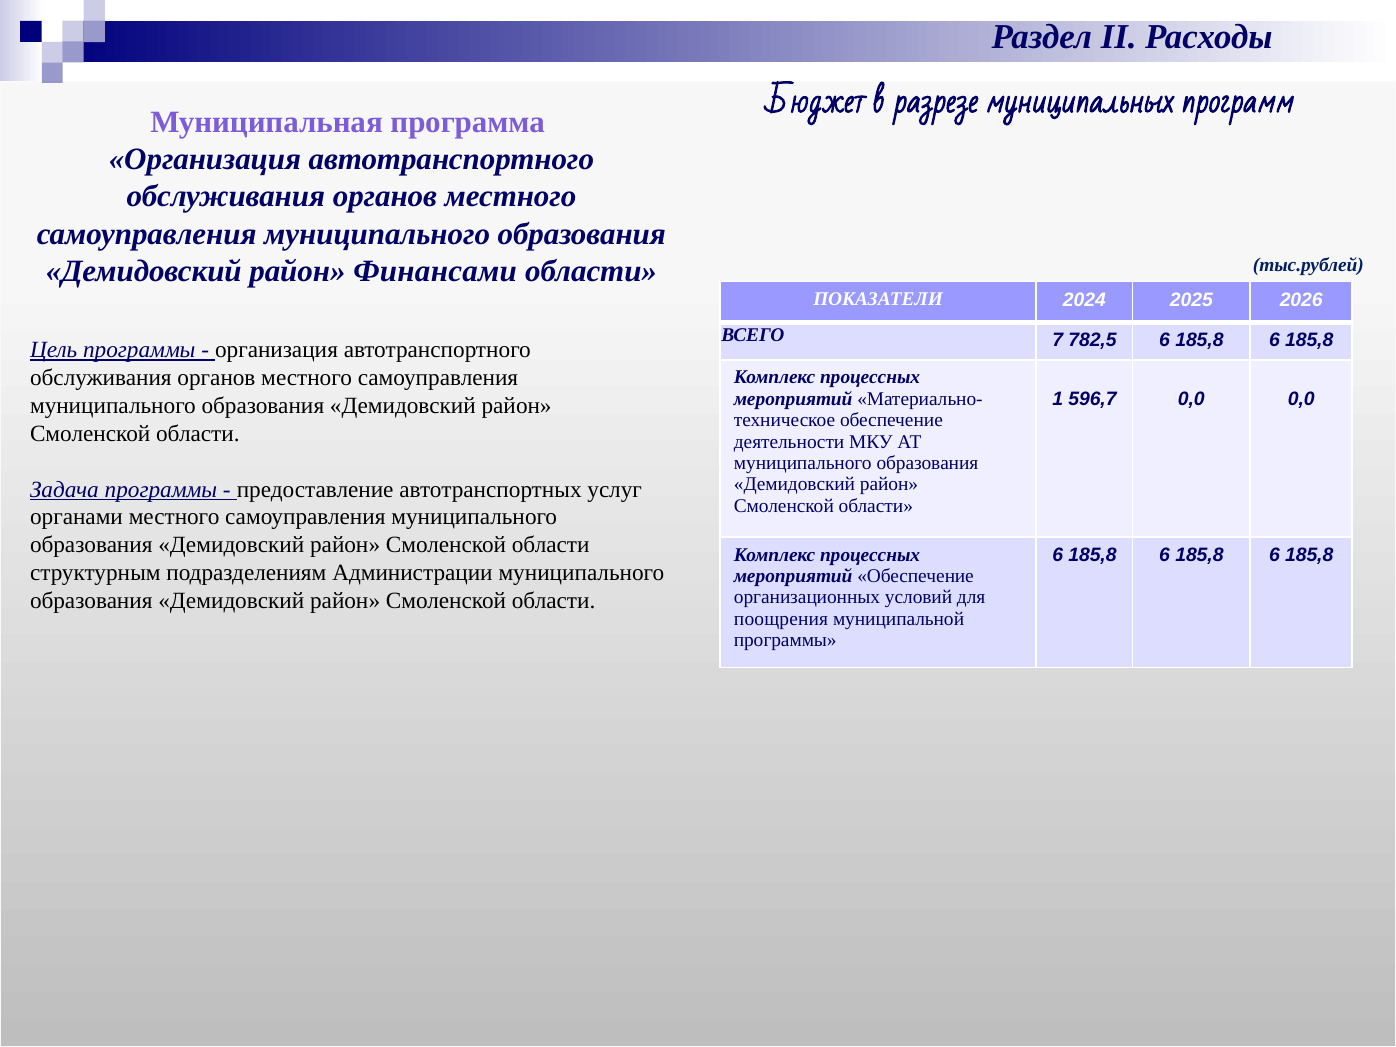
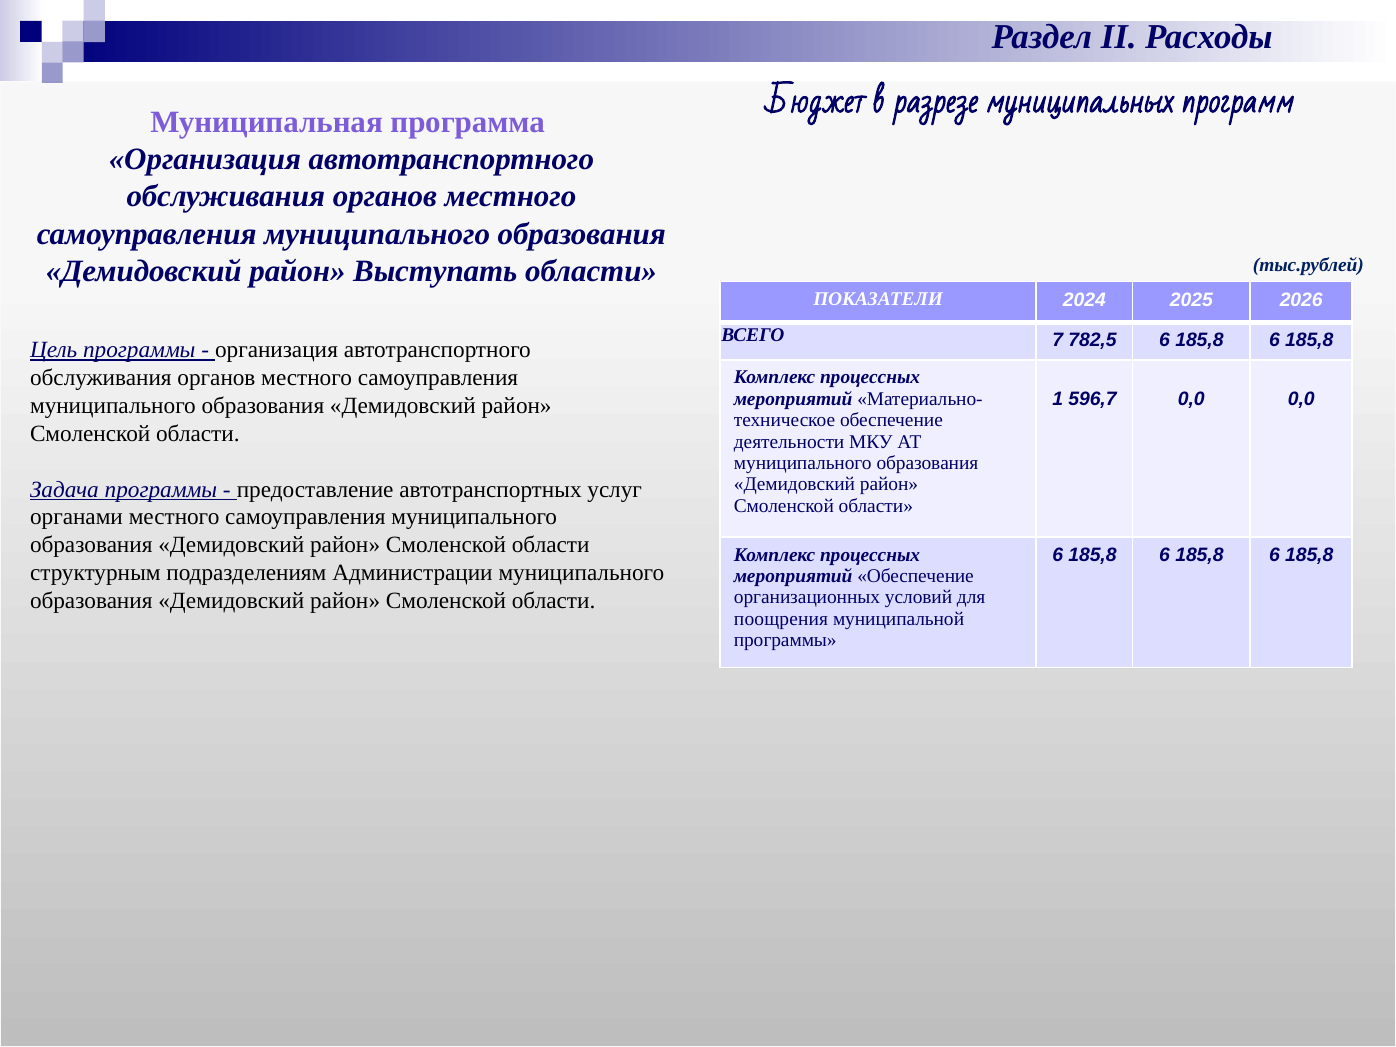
Финансами: Финансами -> Выступать (435, 271)
